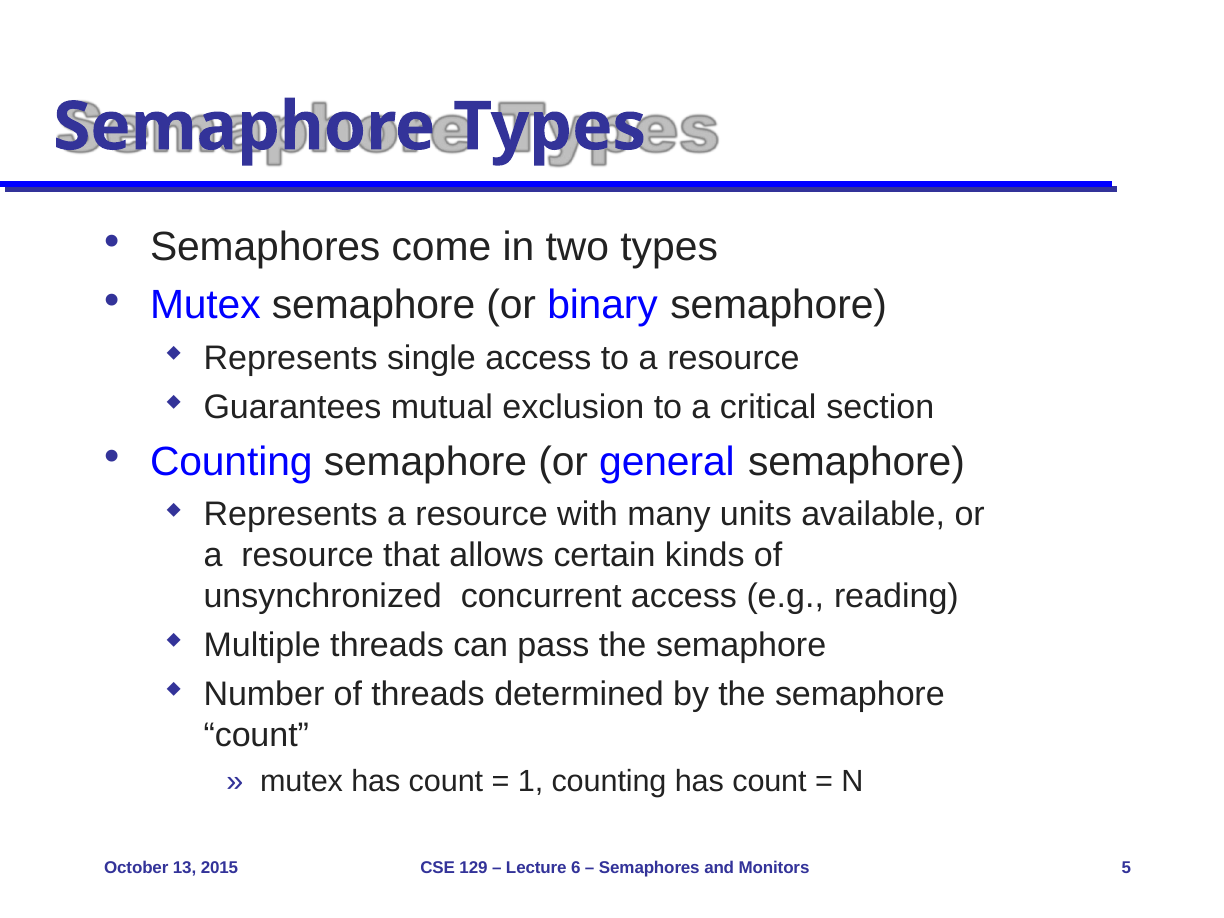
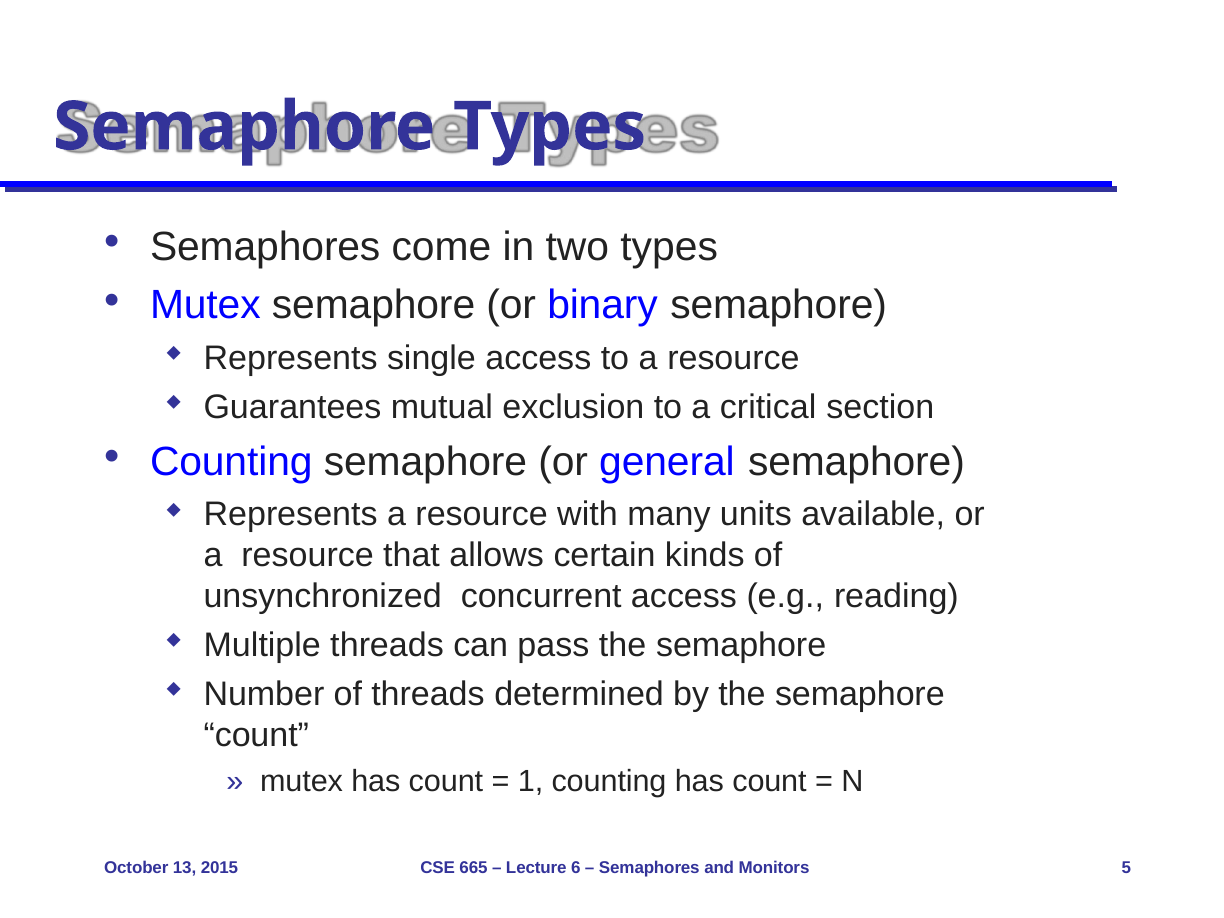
129: 129 -> 665 (474, 868)
